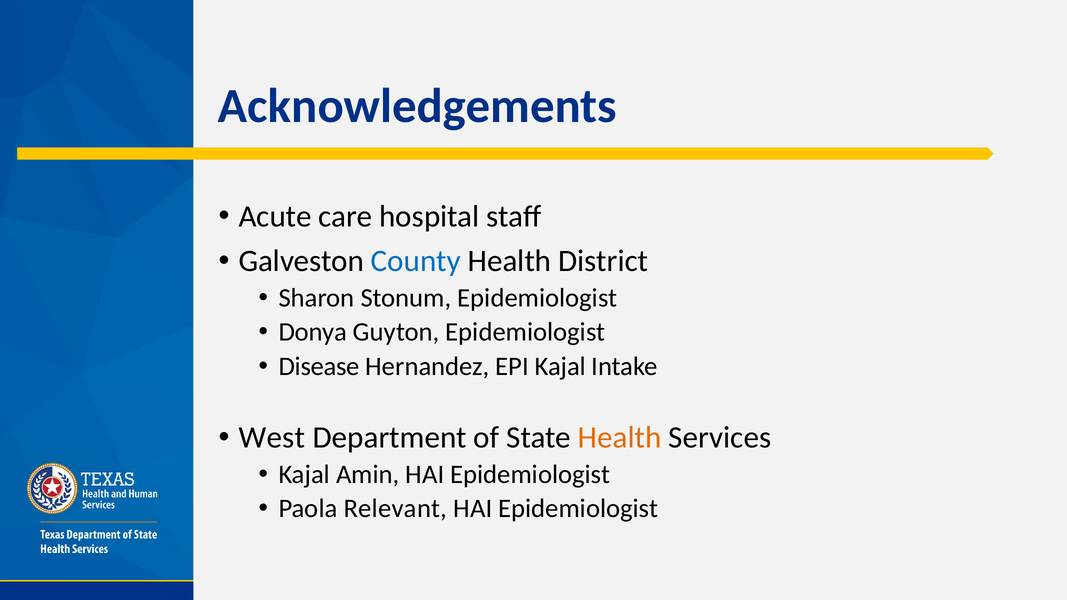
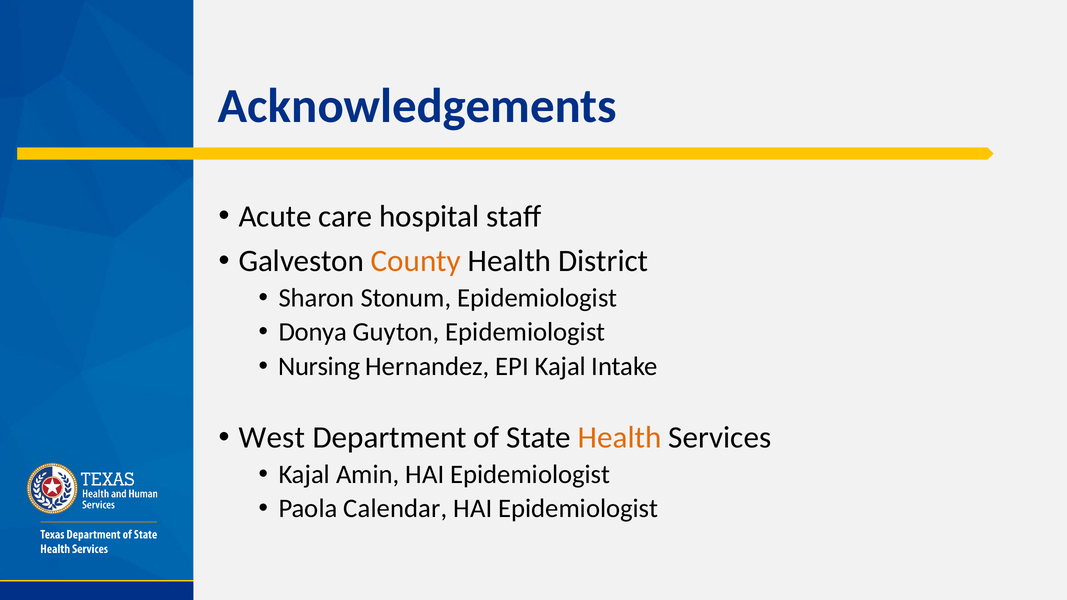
County colour: blue -> orange (416, 261)
Disease: Disease -> Nursing (319, 367)
Relevant: Relevant -> Calendar (395, 509)
